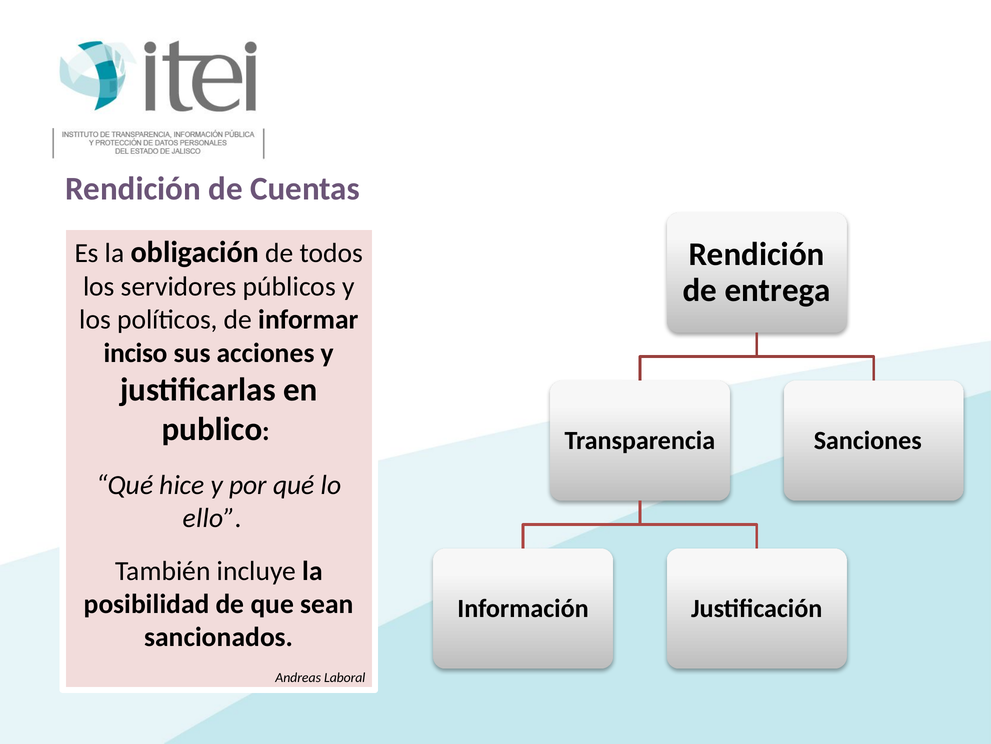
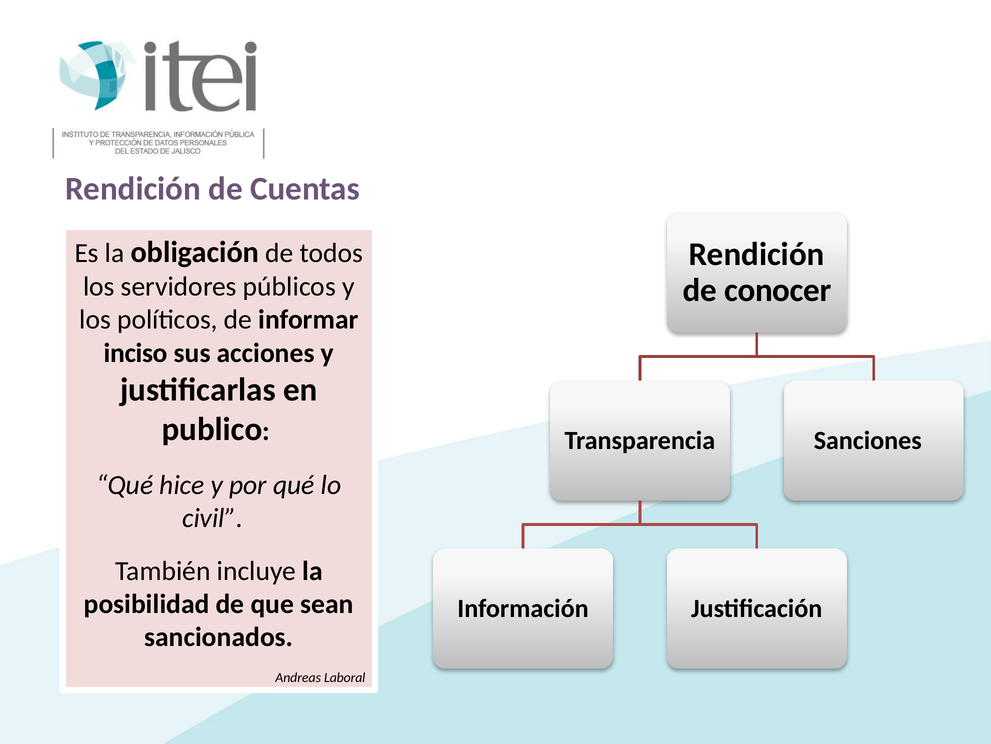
entrega: entrega -> conocer (778, 290)
ello: ello -> civil (213, 518)
